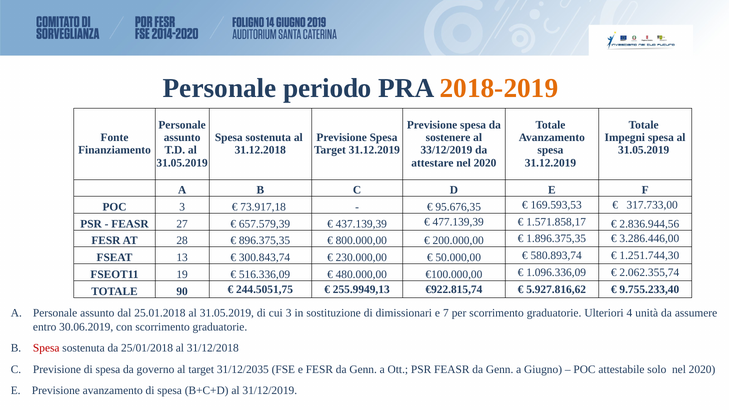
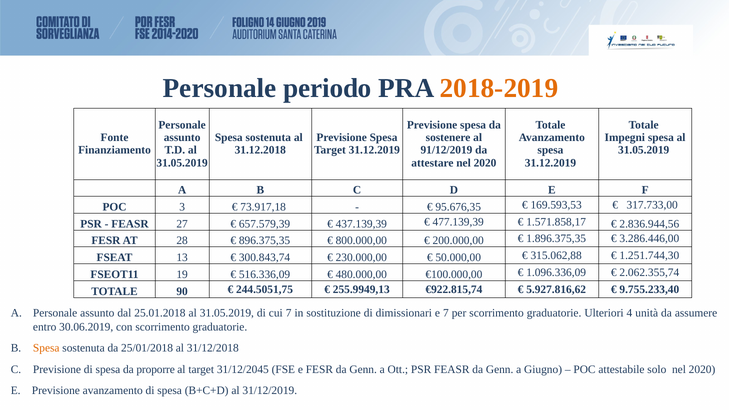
33/12/2019: 33/12/2019 -> 91/12/2019 (446, 150)
580.893,74: 580.893,74 -> 315.062,88 (556, 256)
cui 3: 3 -> 7 (289, 313)
Spesa colour: red -> orange (46, 348)
governo: governo -> proporre (156, 369)
31/12/2035: 31/12/2035 -> 31/12/2045 (243, 369)
